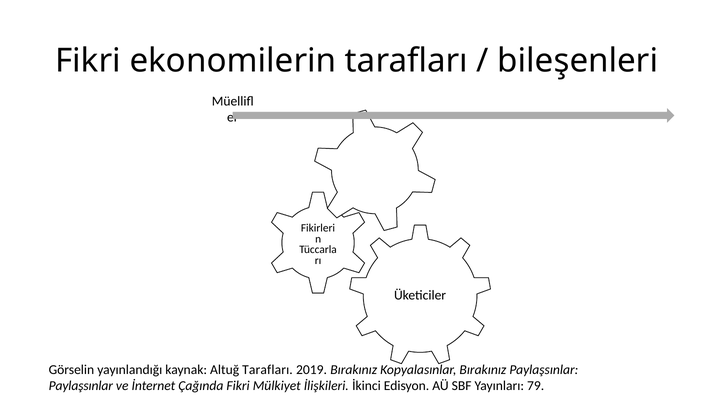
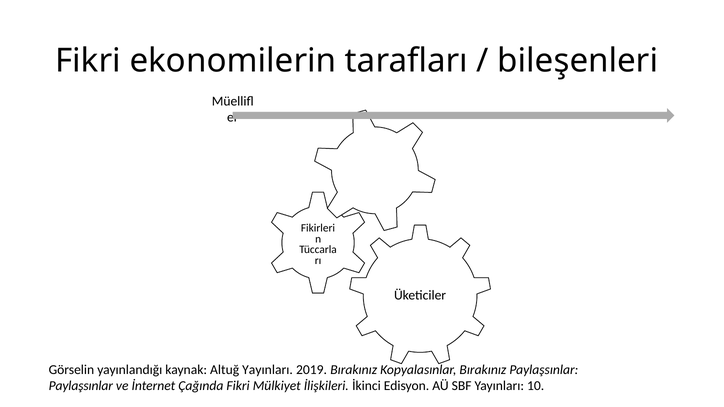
Altuğ Tarafları: Tarafları -> Yayınları (268, 370)
79: 79 -> 10 (536, 386)
